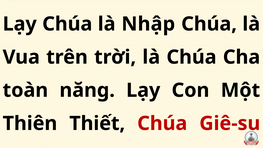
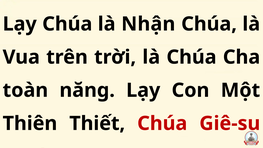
Nhập: Nhập -> Nhận (148, 24)
